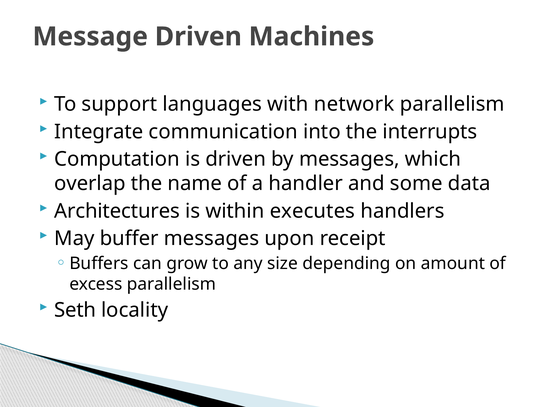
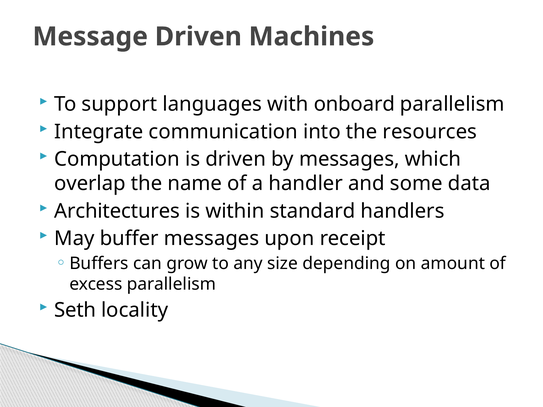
network: network -> onboard (354, 104)
interrupts: interrupts -> resources (430, 132)
executes: executes -> standard (312, 211)
